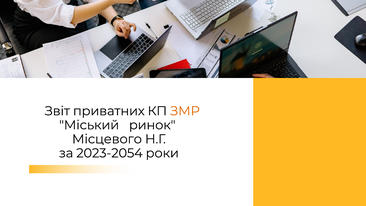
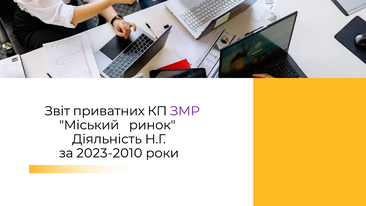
ЗМР colour: orange -> purple (185, 111)
Місцевого: Місцевого -> Діяльність (107, 139)
2023-2054: 2023-2054 -> 2023-2010 (109, 153)
